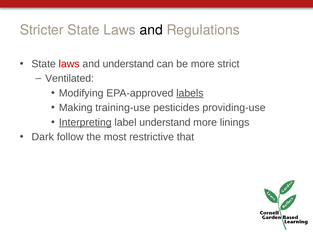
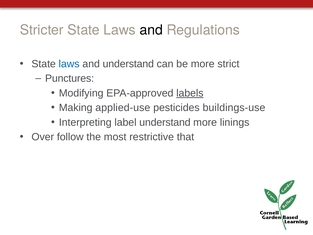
laws colour: red -> blue (69, 64)
Ventilated: Ventilated -> Punctures (70, 78)
training-use: training-use -> applied-use (123, 108)
providing-use: providing-use -> buildings-use (234, 108)
Interpreting underline: present -> none (85, 122)
Dark: Dark -> Over (43, 137)
